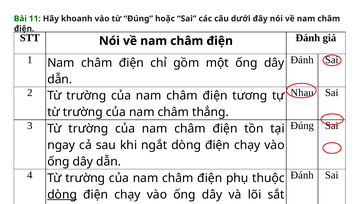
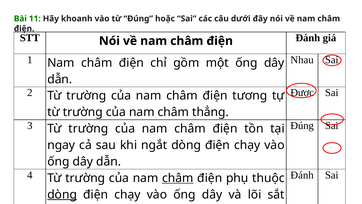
Đánh: Đánh -> Nhau (302, 60)
Nhau: Nhau -> Được (302, 93)
châm underline: none -> present (178, 178)
